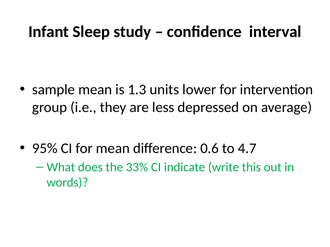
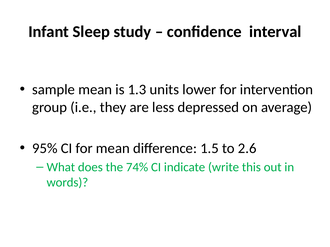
0.6: 0.6 -> 1.5 (210, 149)
4.7: 4.7 -> 2.6 (247, 149)
33%: 33% -> 74% (137, 167)
